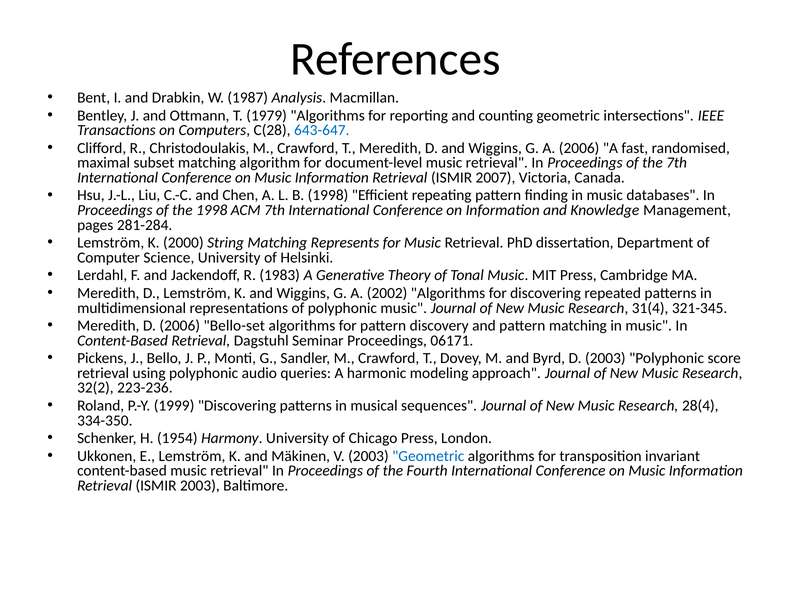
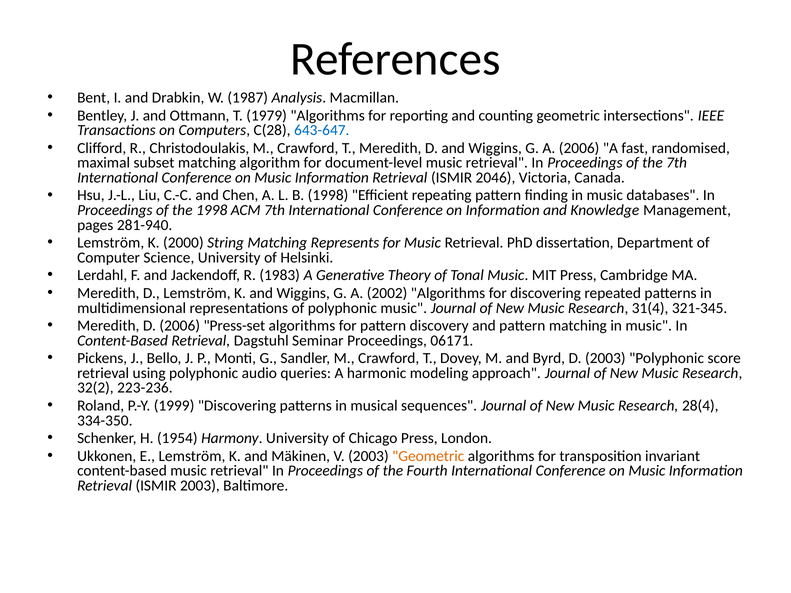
2007: 2007 -> 2046 (496, 178)
281-284: 281-284 -> 281-940 (145, 225)
Bello-set: Bello-set -> Press-set (234, 326)
Geometric colour: blue -> orange (428, 456)
